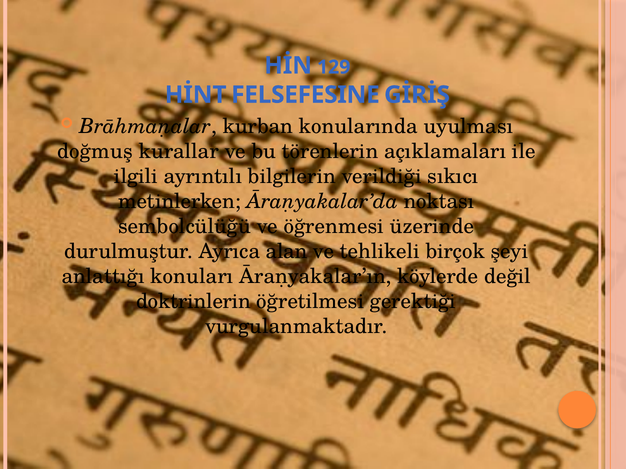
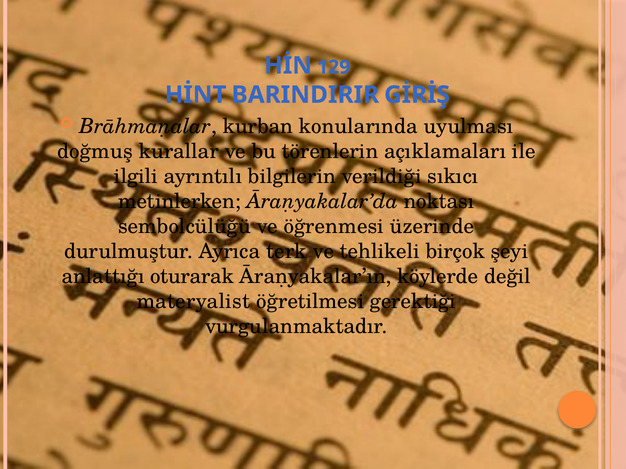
FELSEFESINE: FELSEFESINE -> BARINDIRIR (305, 95)
alan: alan -> terk (286, 252)
konuları: konuları -> oturarak (192, 277)
doktrinlerin: doktrinlerin -> materyalist (193, 302)
